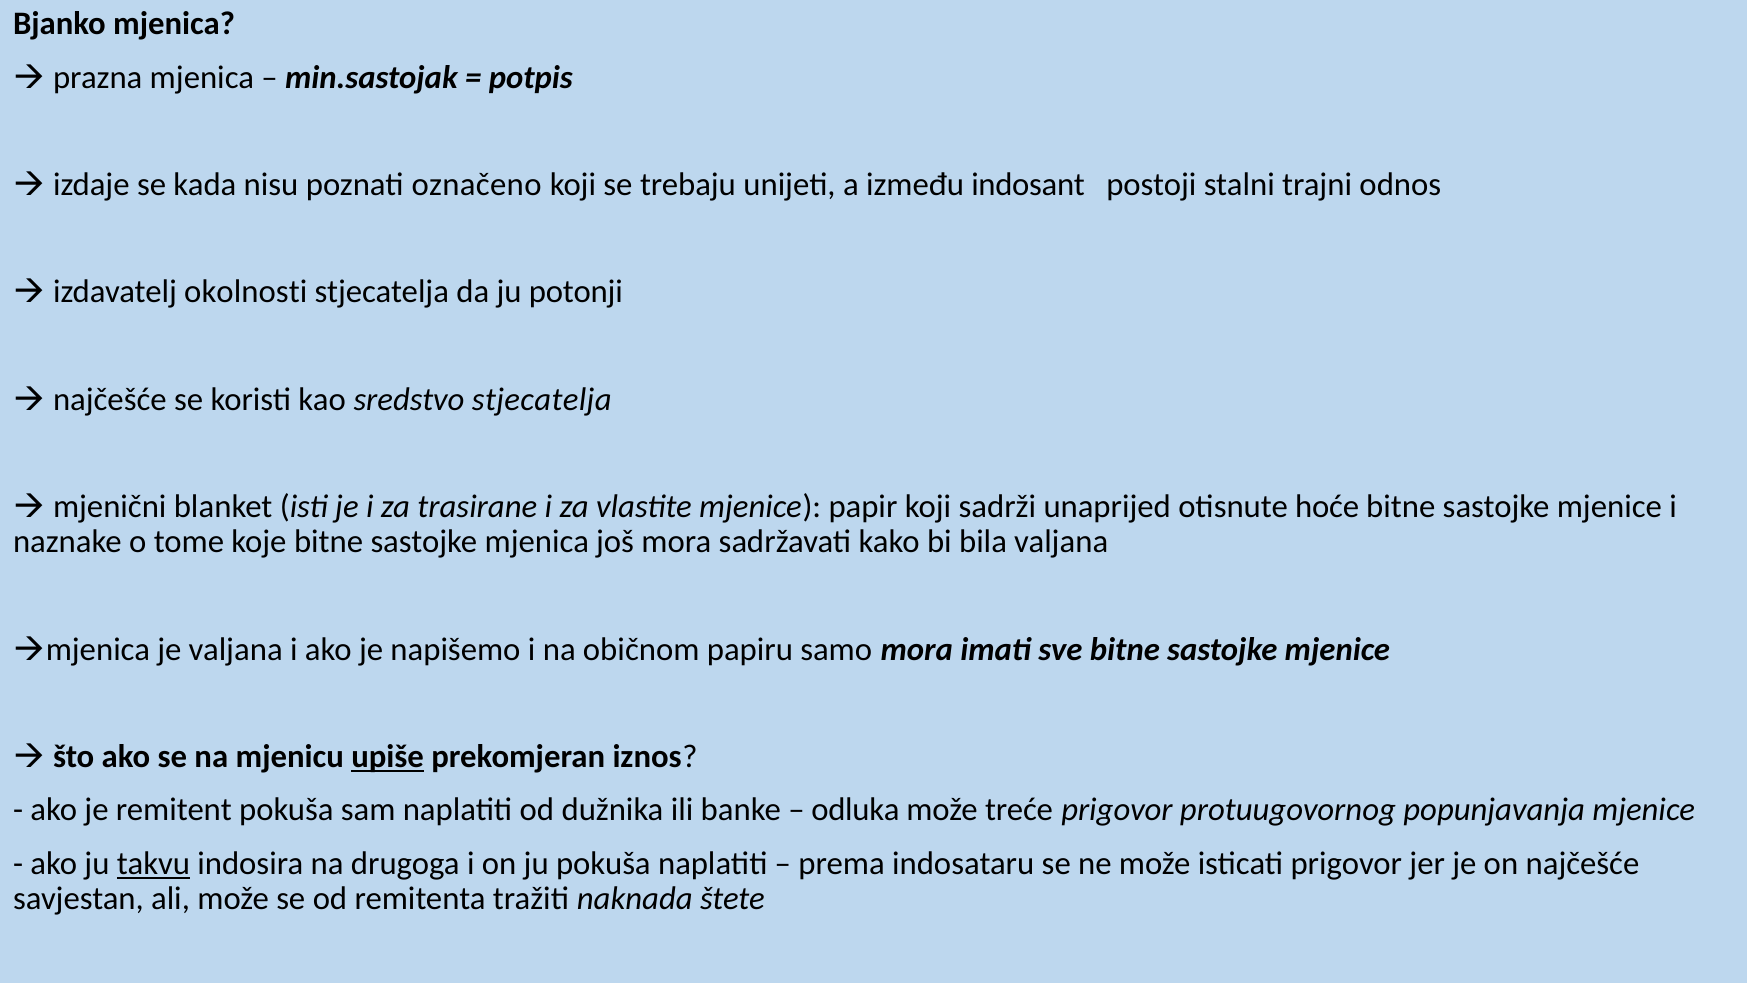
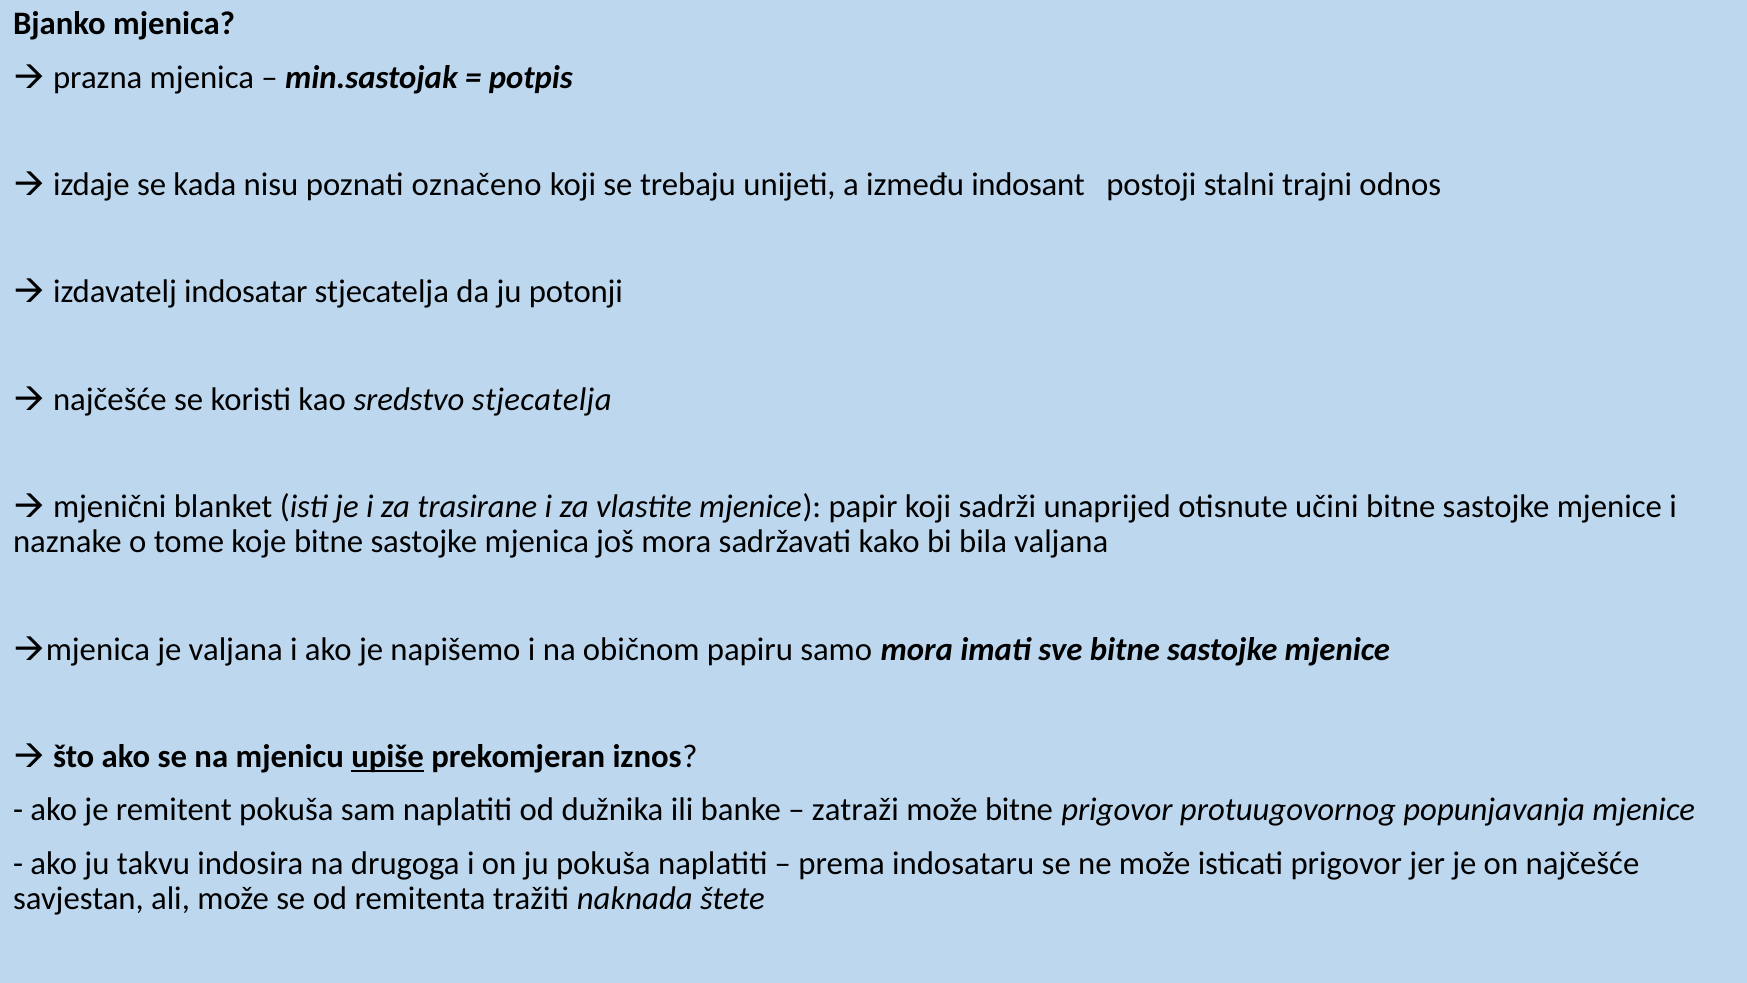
okolnosti: okolnosti -> indosatar (246, 292)
hoće: hoće -> učini (1327, 506)
odluka: odluka -> zatraži (855, 810)
može treće: treće -> bitne (1019, 810)
takvu underline: present -> none (153, 863)
